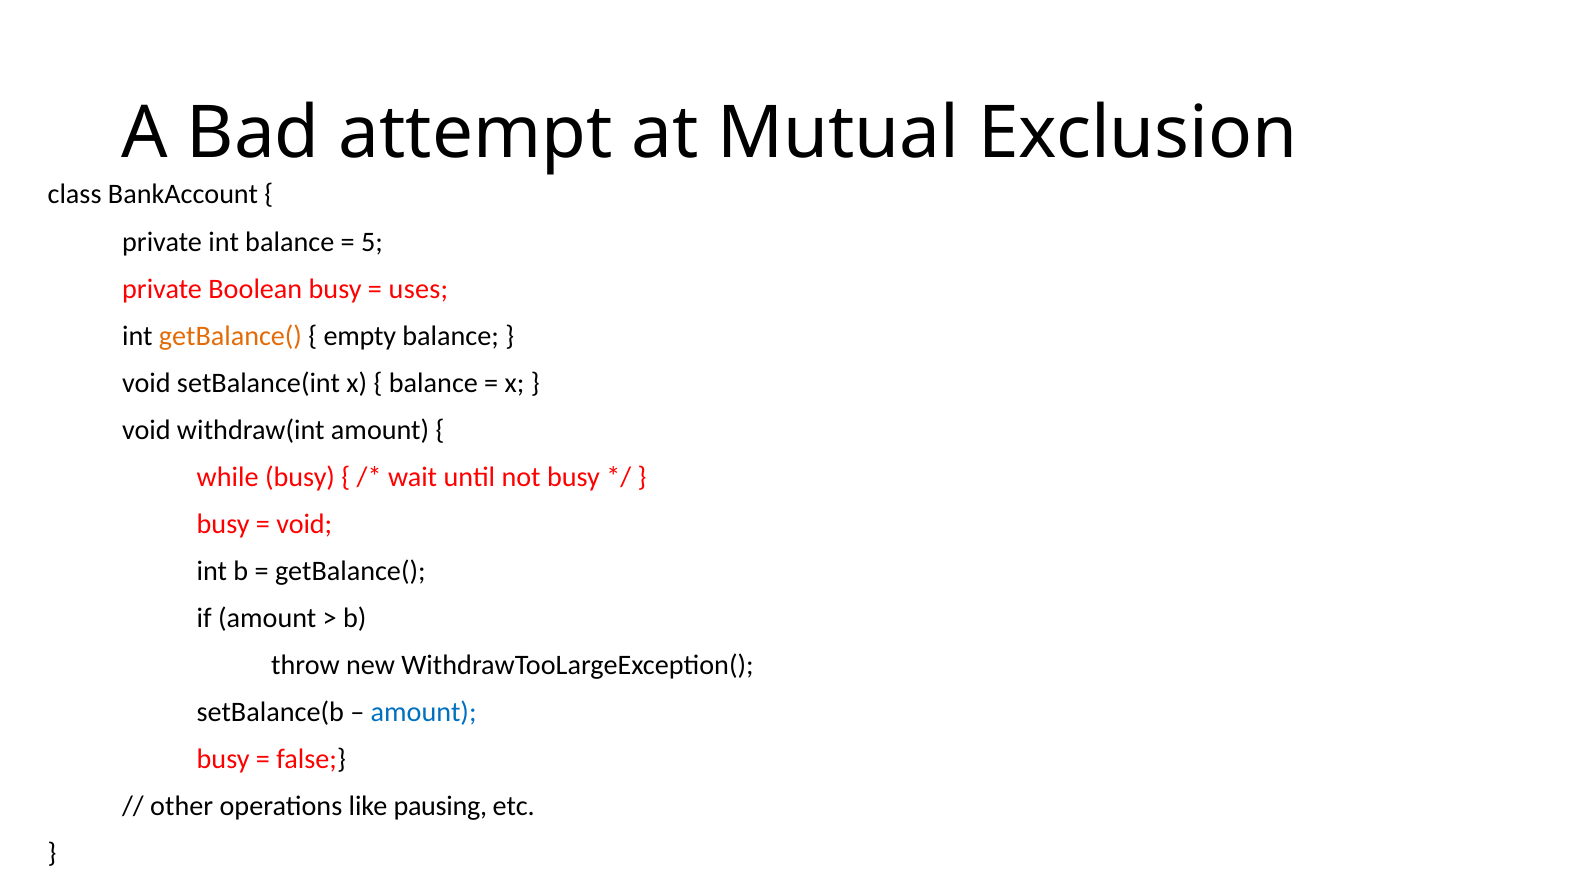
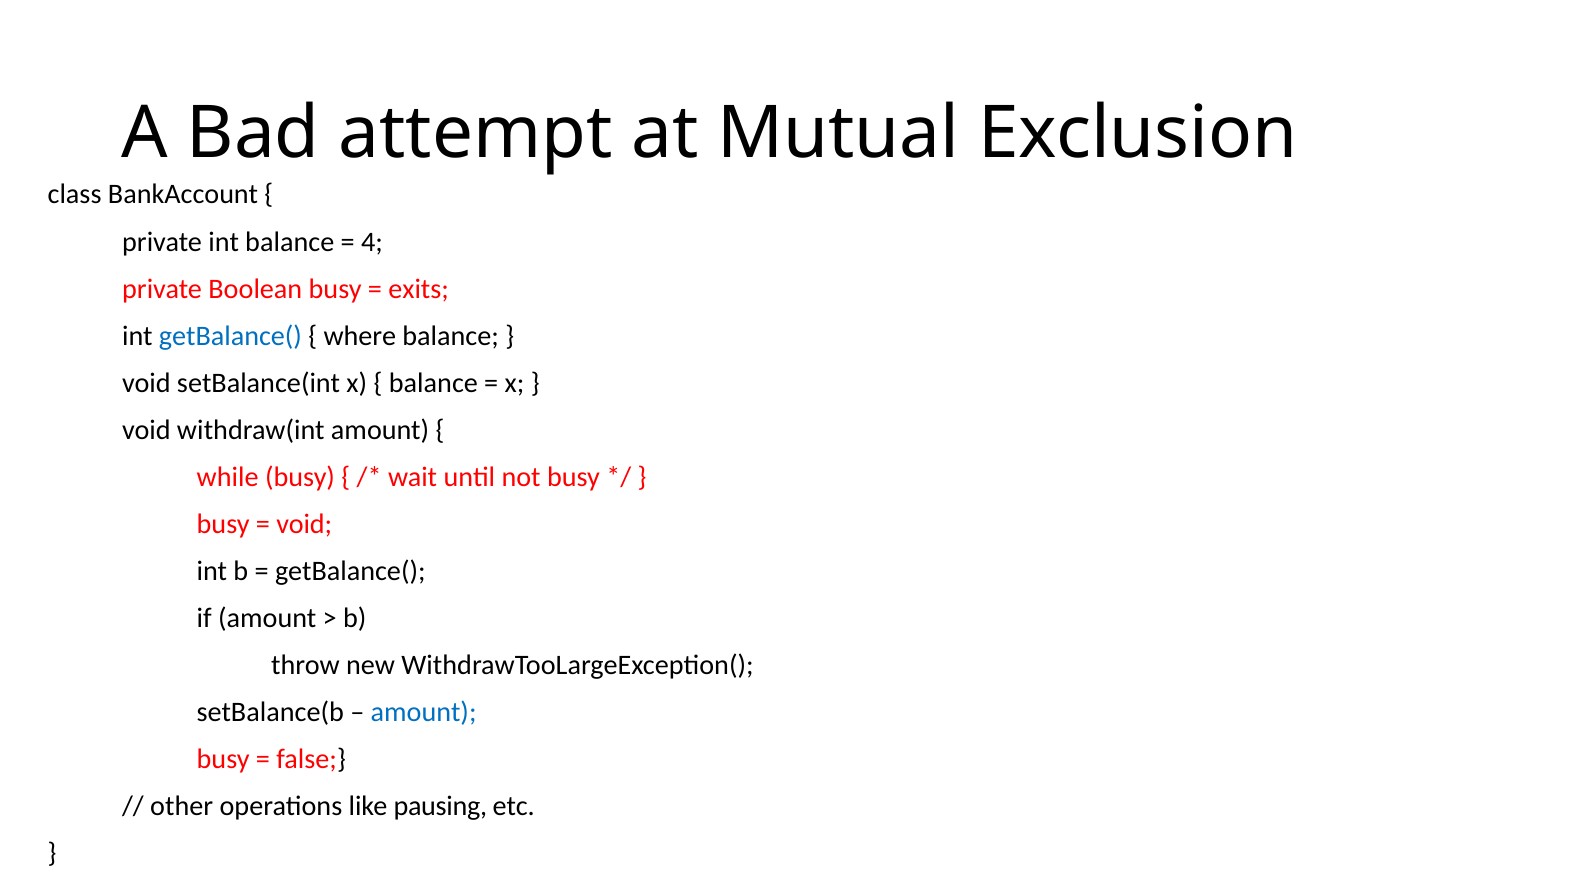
5: 5 -> 4 (372, 242)
uses: uses -> exits (419, 289)
getBalance( colour: orange -> blue (230, 336)
empty: empty -> where (360, 336)
